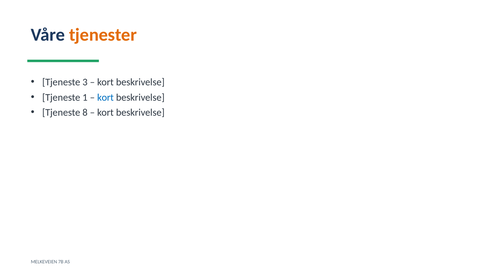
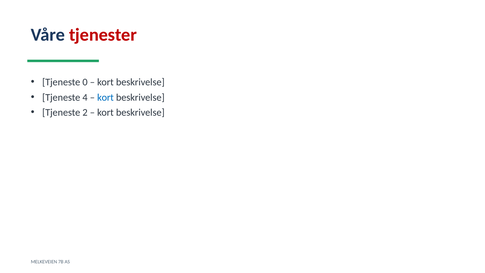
tjenester colour: orange -> red (103, 35)
3: 3 -> 0 (85, 82)
1: 1 -> 4 (85, 97)
8: 8 -> 2 (85, 112)
